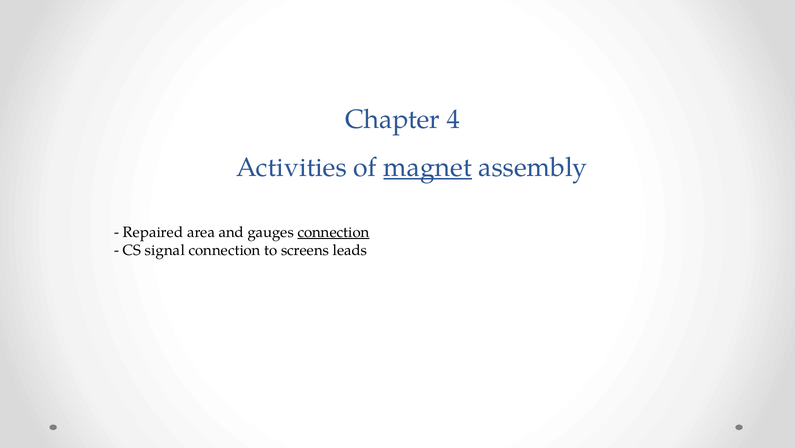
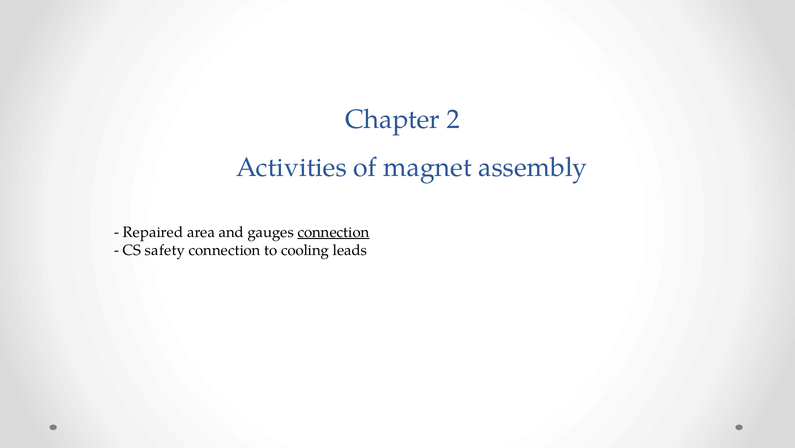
4: 4 -> 2 (453, 119)
magnet underline: present -> none (428, 167)
signal: signal -> safety (165, 250)
screens: screens -> cooling (305, 250)
